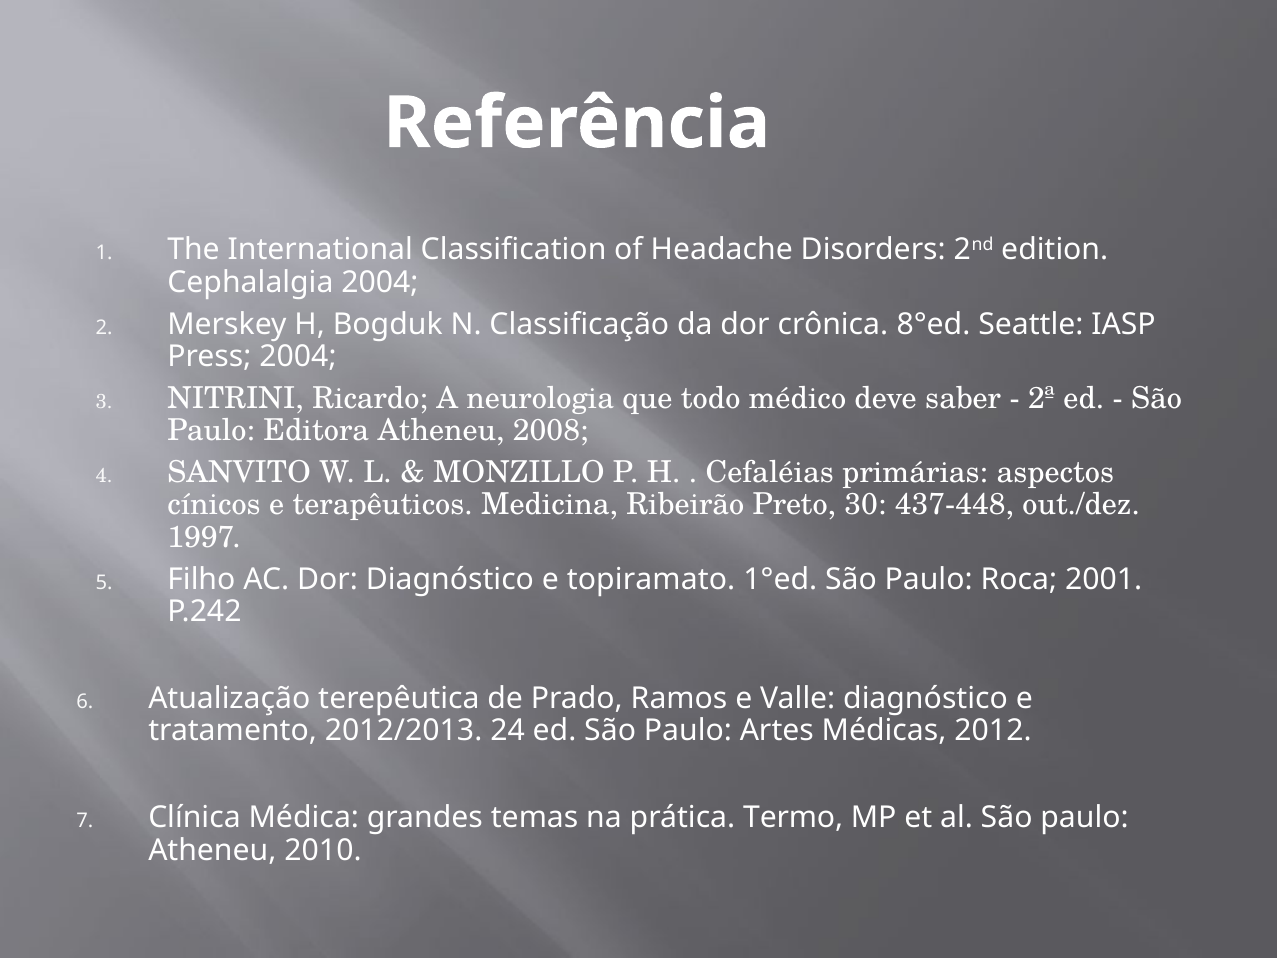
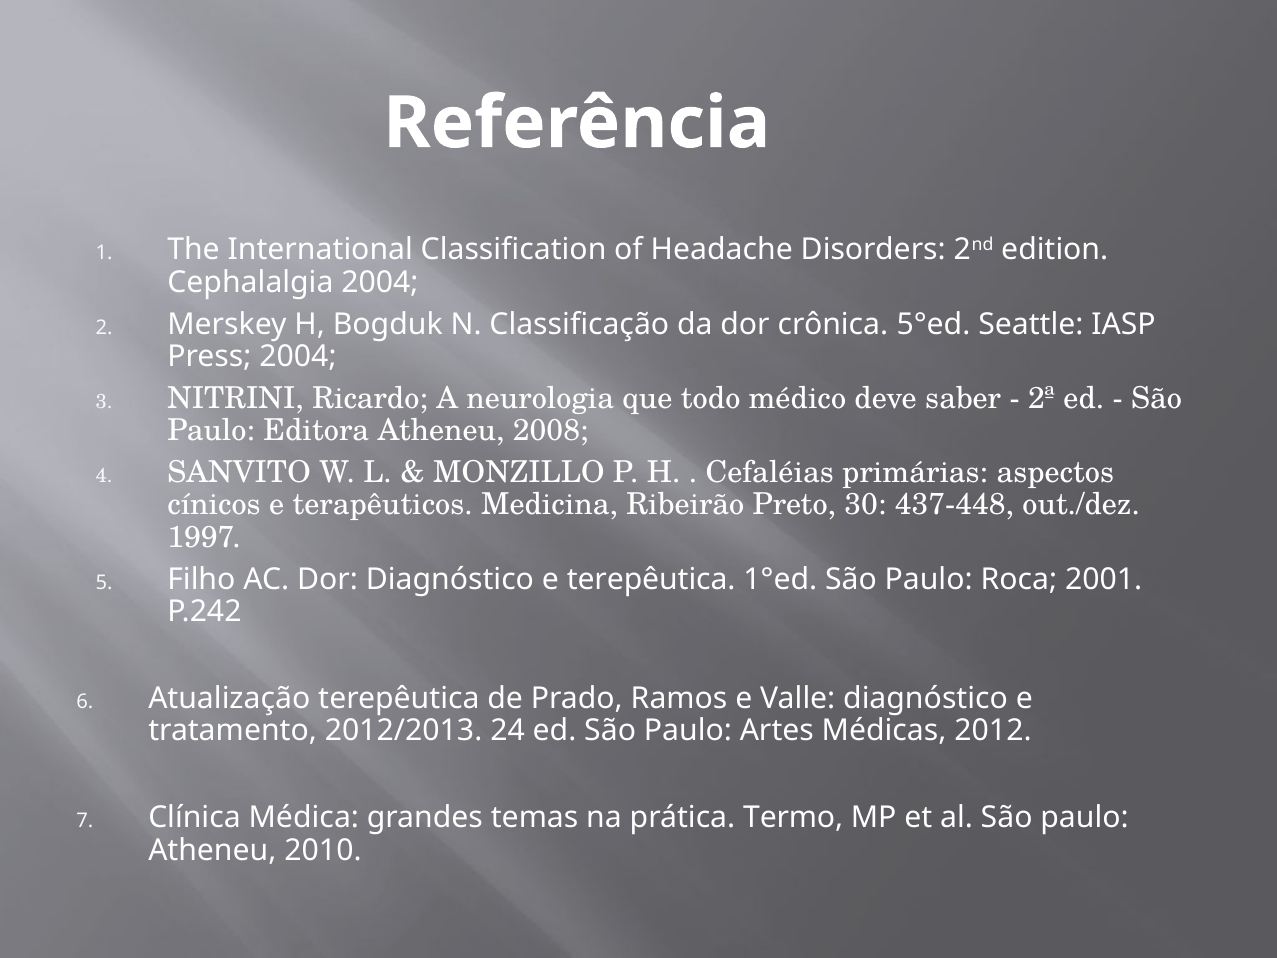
8°ed: 8°ed -> 5°ed (933, 324)
e topiramato: topiramato -> terepêutica (651, 579)
